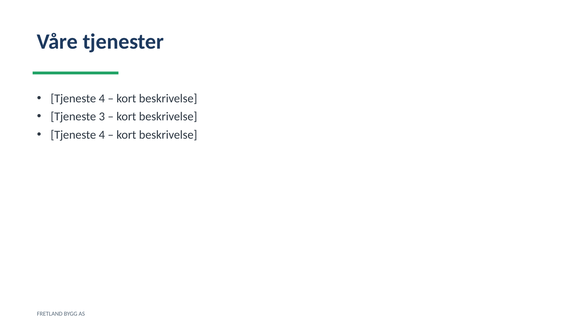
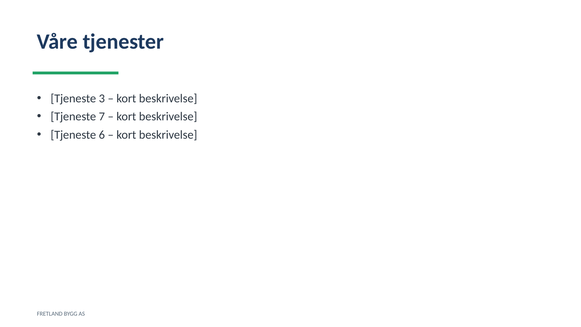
4: 4 -> 3 (102, 98)
3: 3 -> 7 (102, 117)
4: 4 -> 6 (102, 135)
